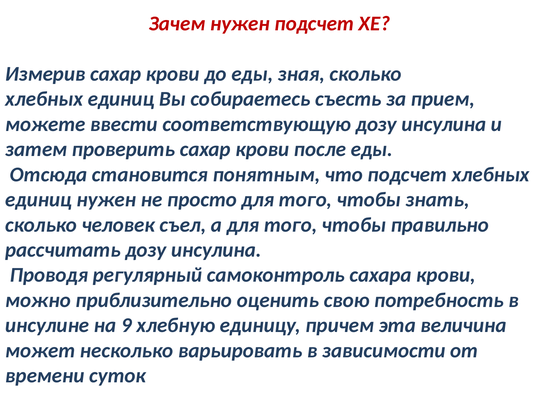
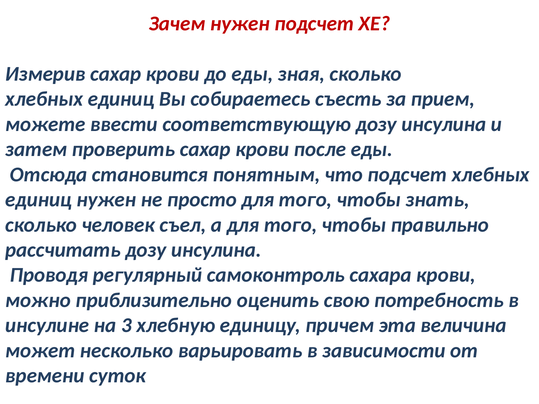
9: 9 -> 3 (126, 326)
